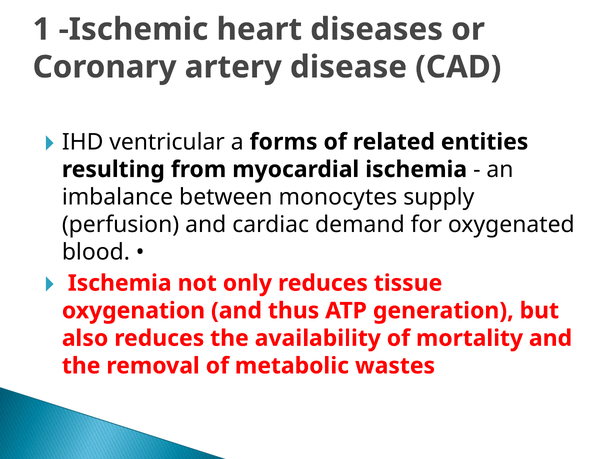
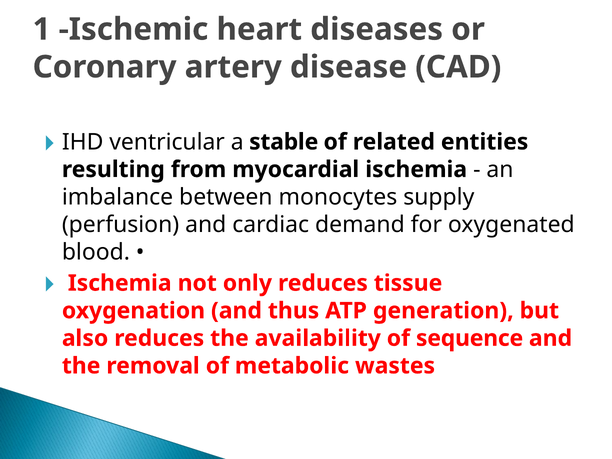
forms: forms -> stable (284, 142)
mortality: mortality -> sequence (470, 338)
